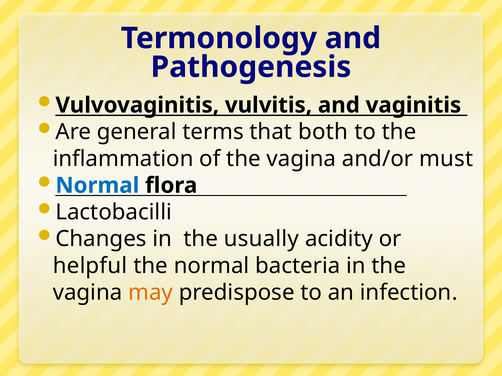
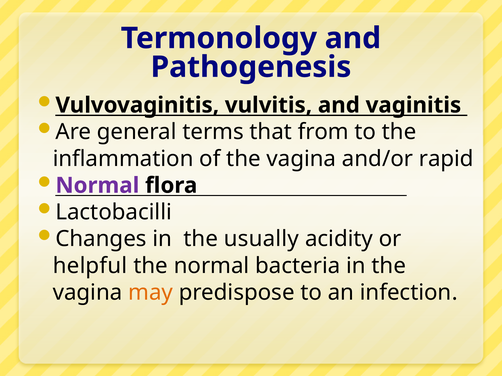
both: both -> from (323, 132)
must: must -> rapid (446, 159)
Normal colour: blue -> purple (97, 186)
